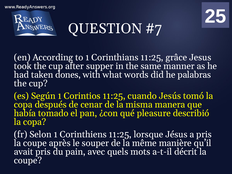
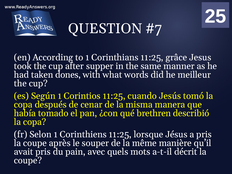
palabras: palabras -> meilleur (194, 75)
pleasure: pleasure -> brethren (154, 113)
